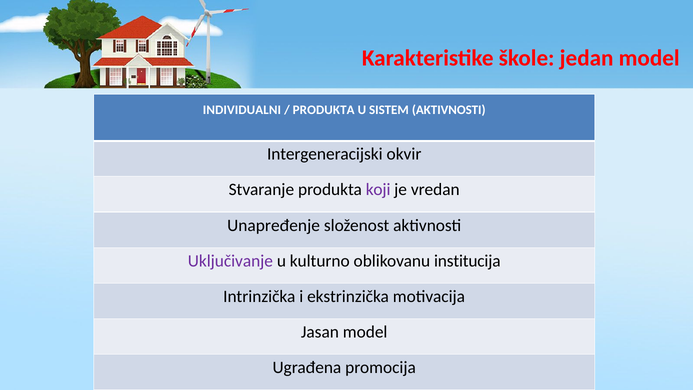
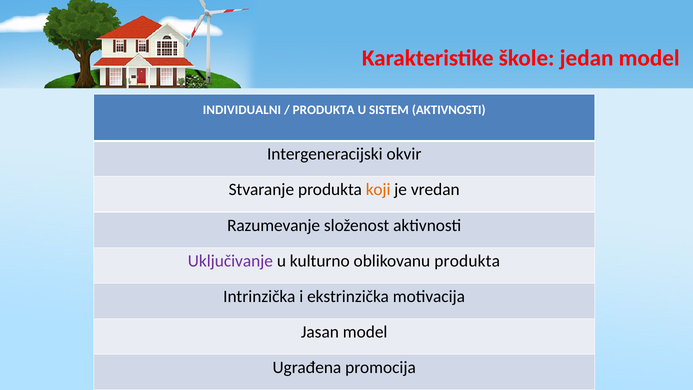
koji colour: purple -> orange (378, 190)
Unapređenje: Unapređenje -> Razumevanje (274, 225)
oblikovanu institucija: institucija -> produkta (467, 261)
